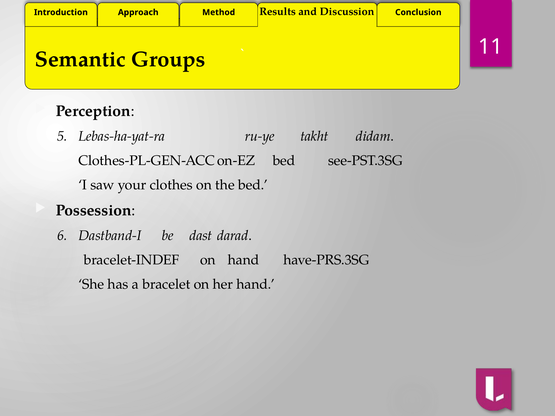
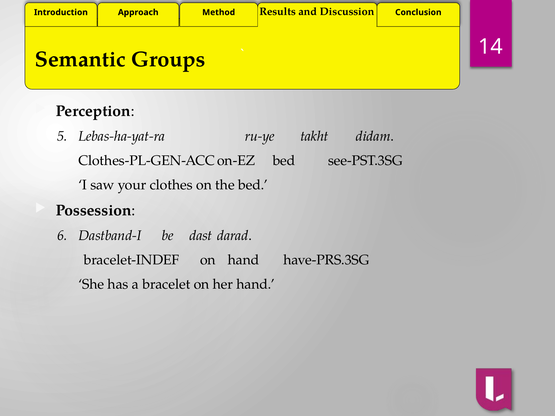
11: 11 -> 14 (490, 47)
